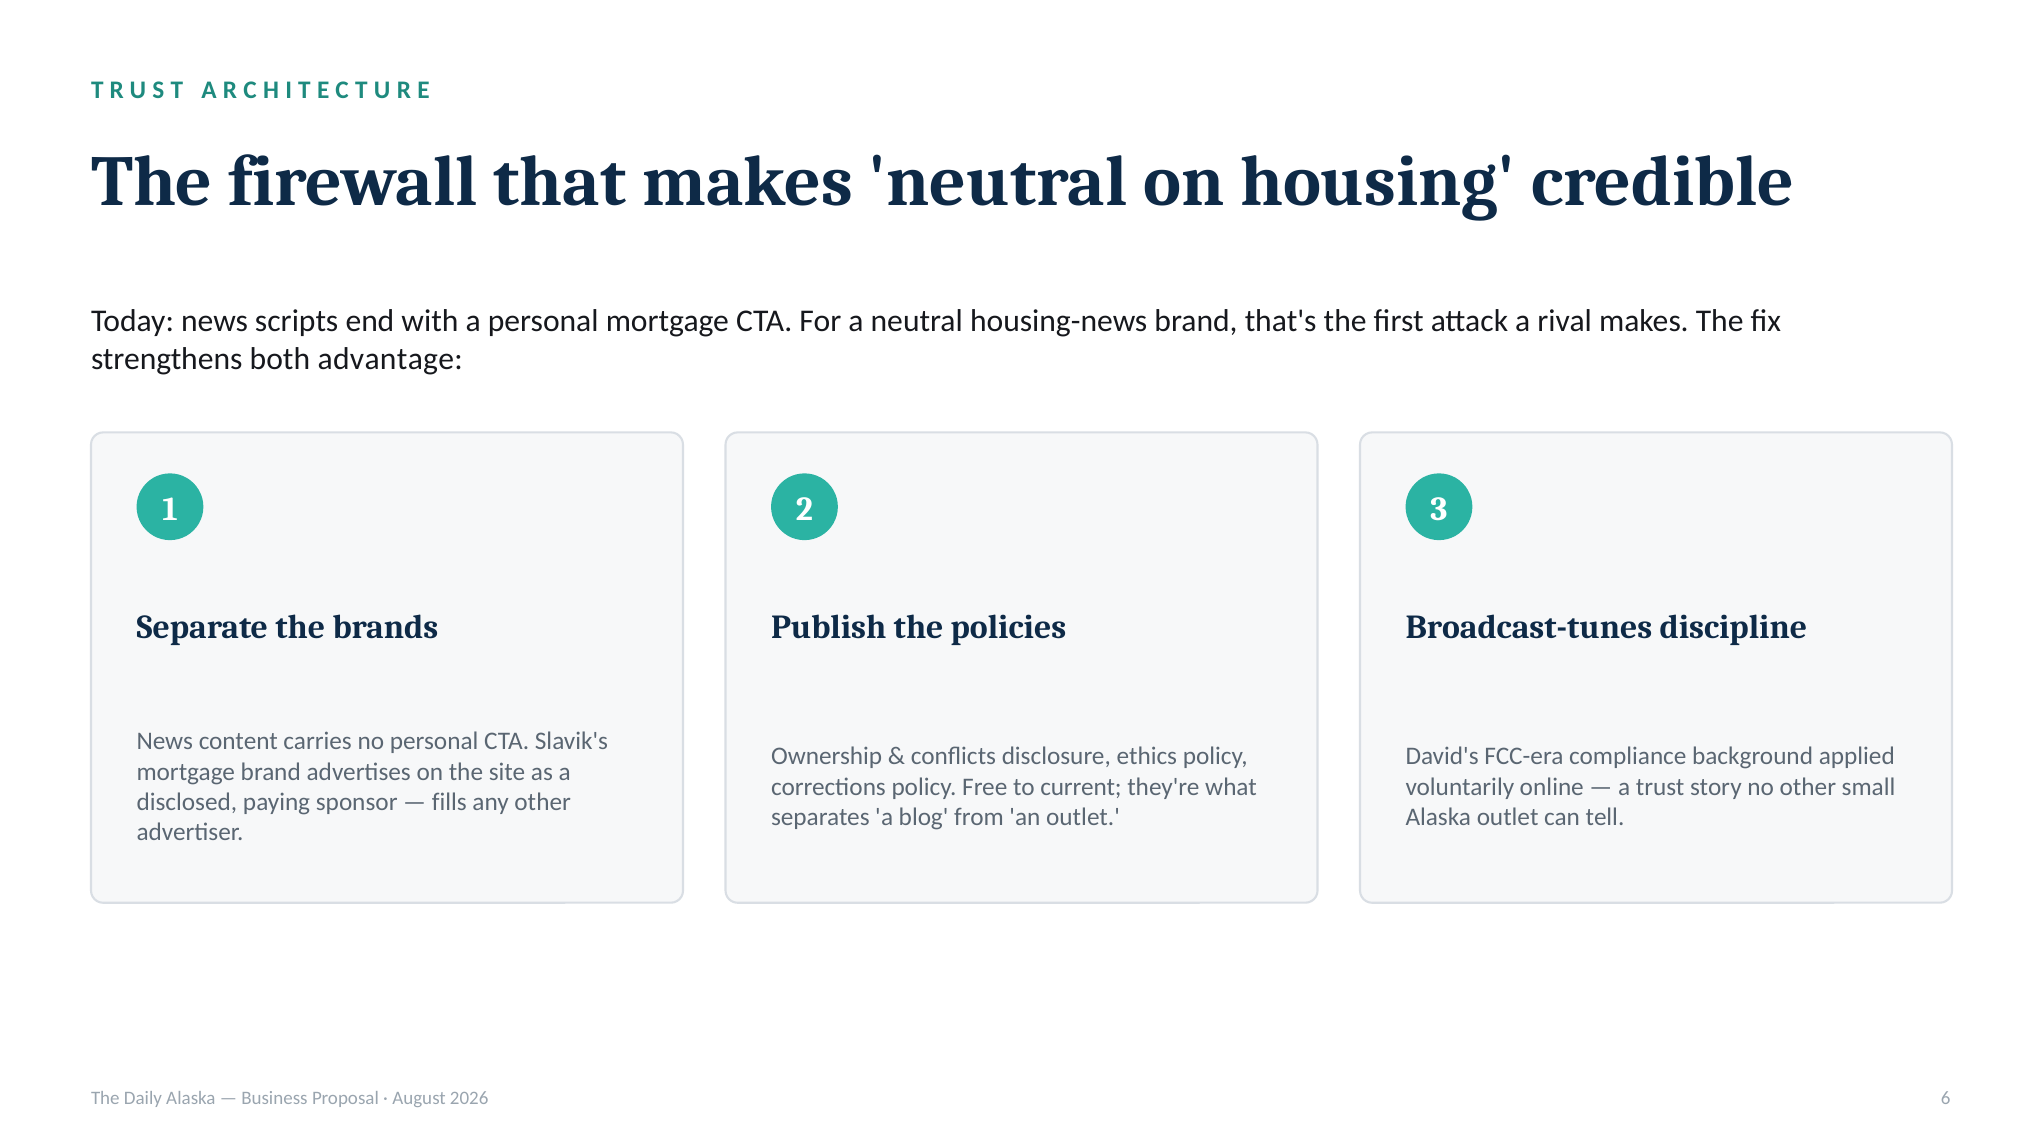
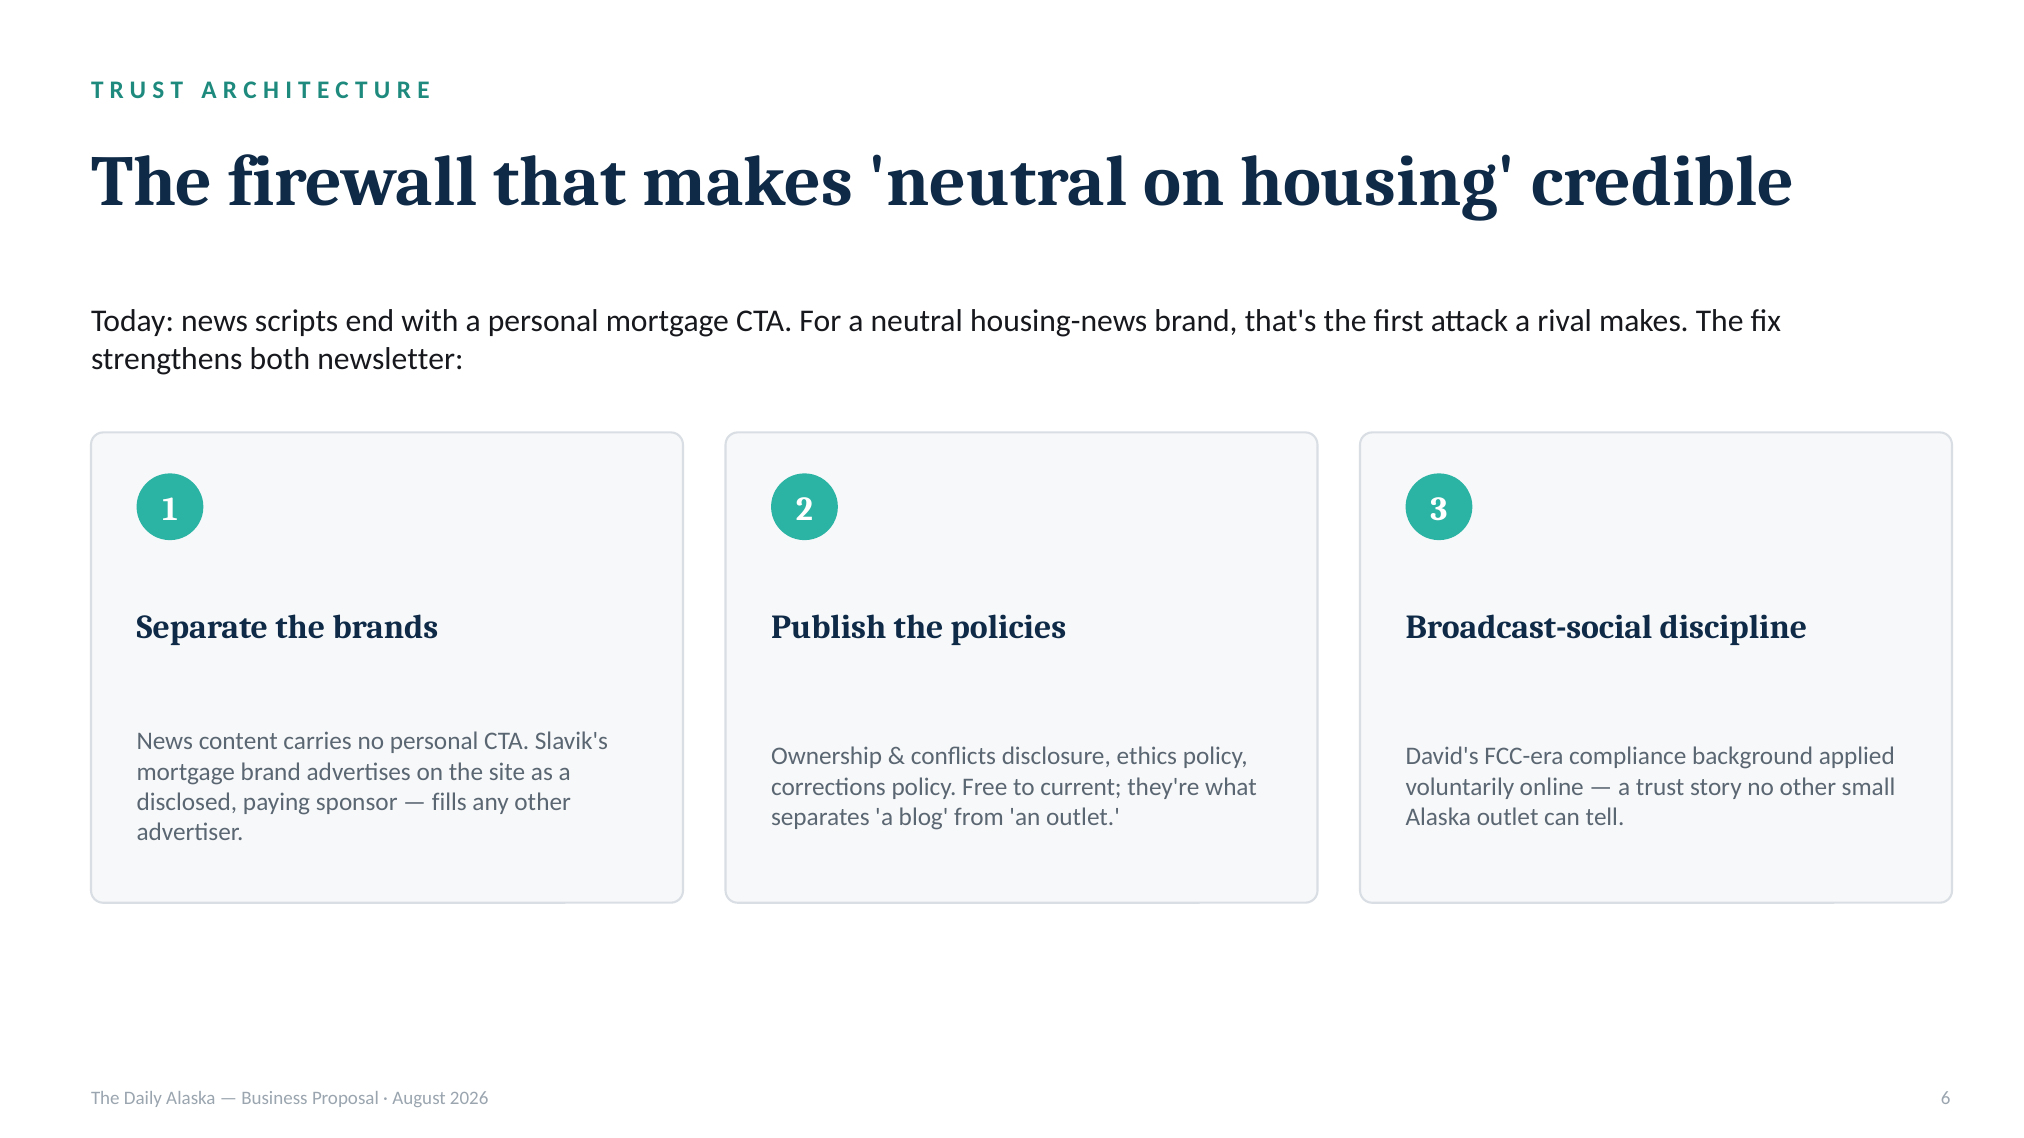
advantage: advantage -> newsletter (390, 359)
Broadcast-tunes: Broadcast-tunes -> Broadcast-social (1529, 628)
